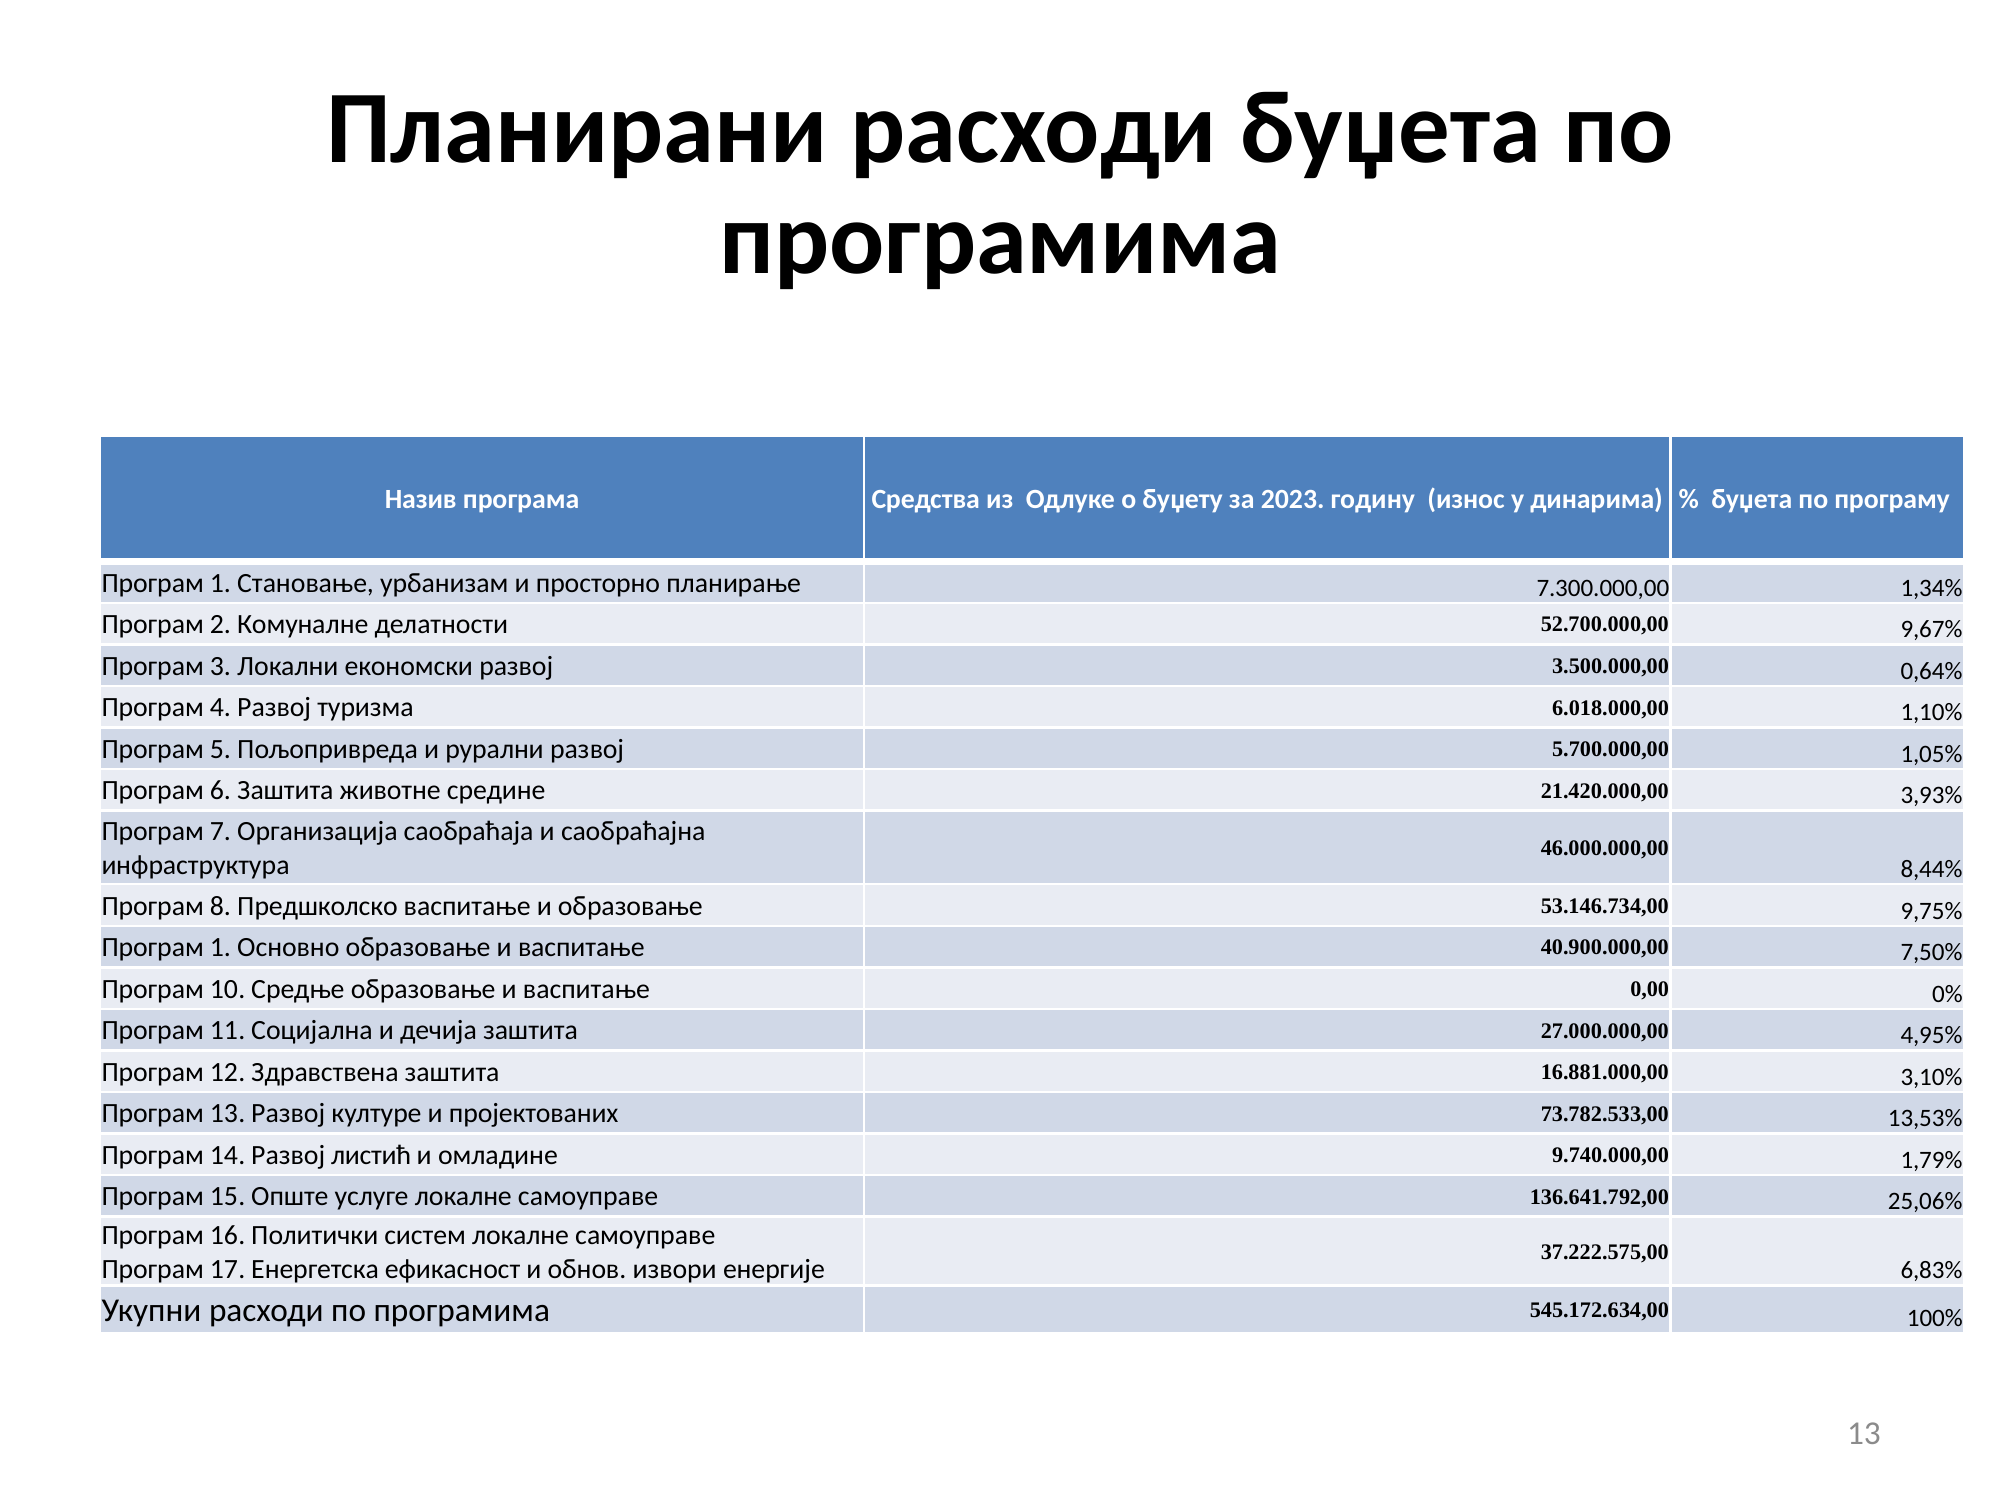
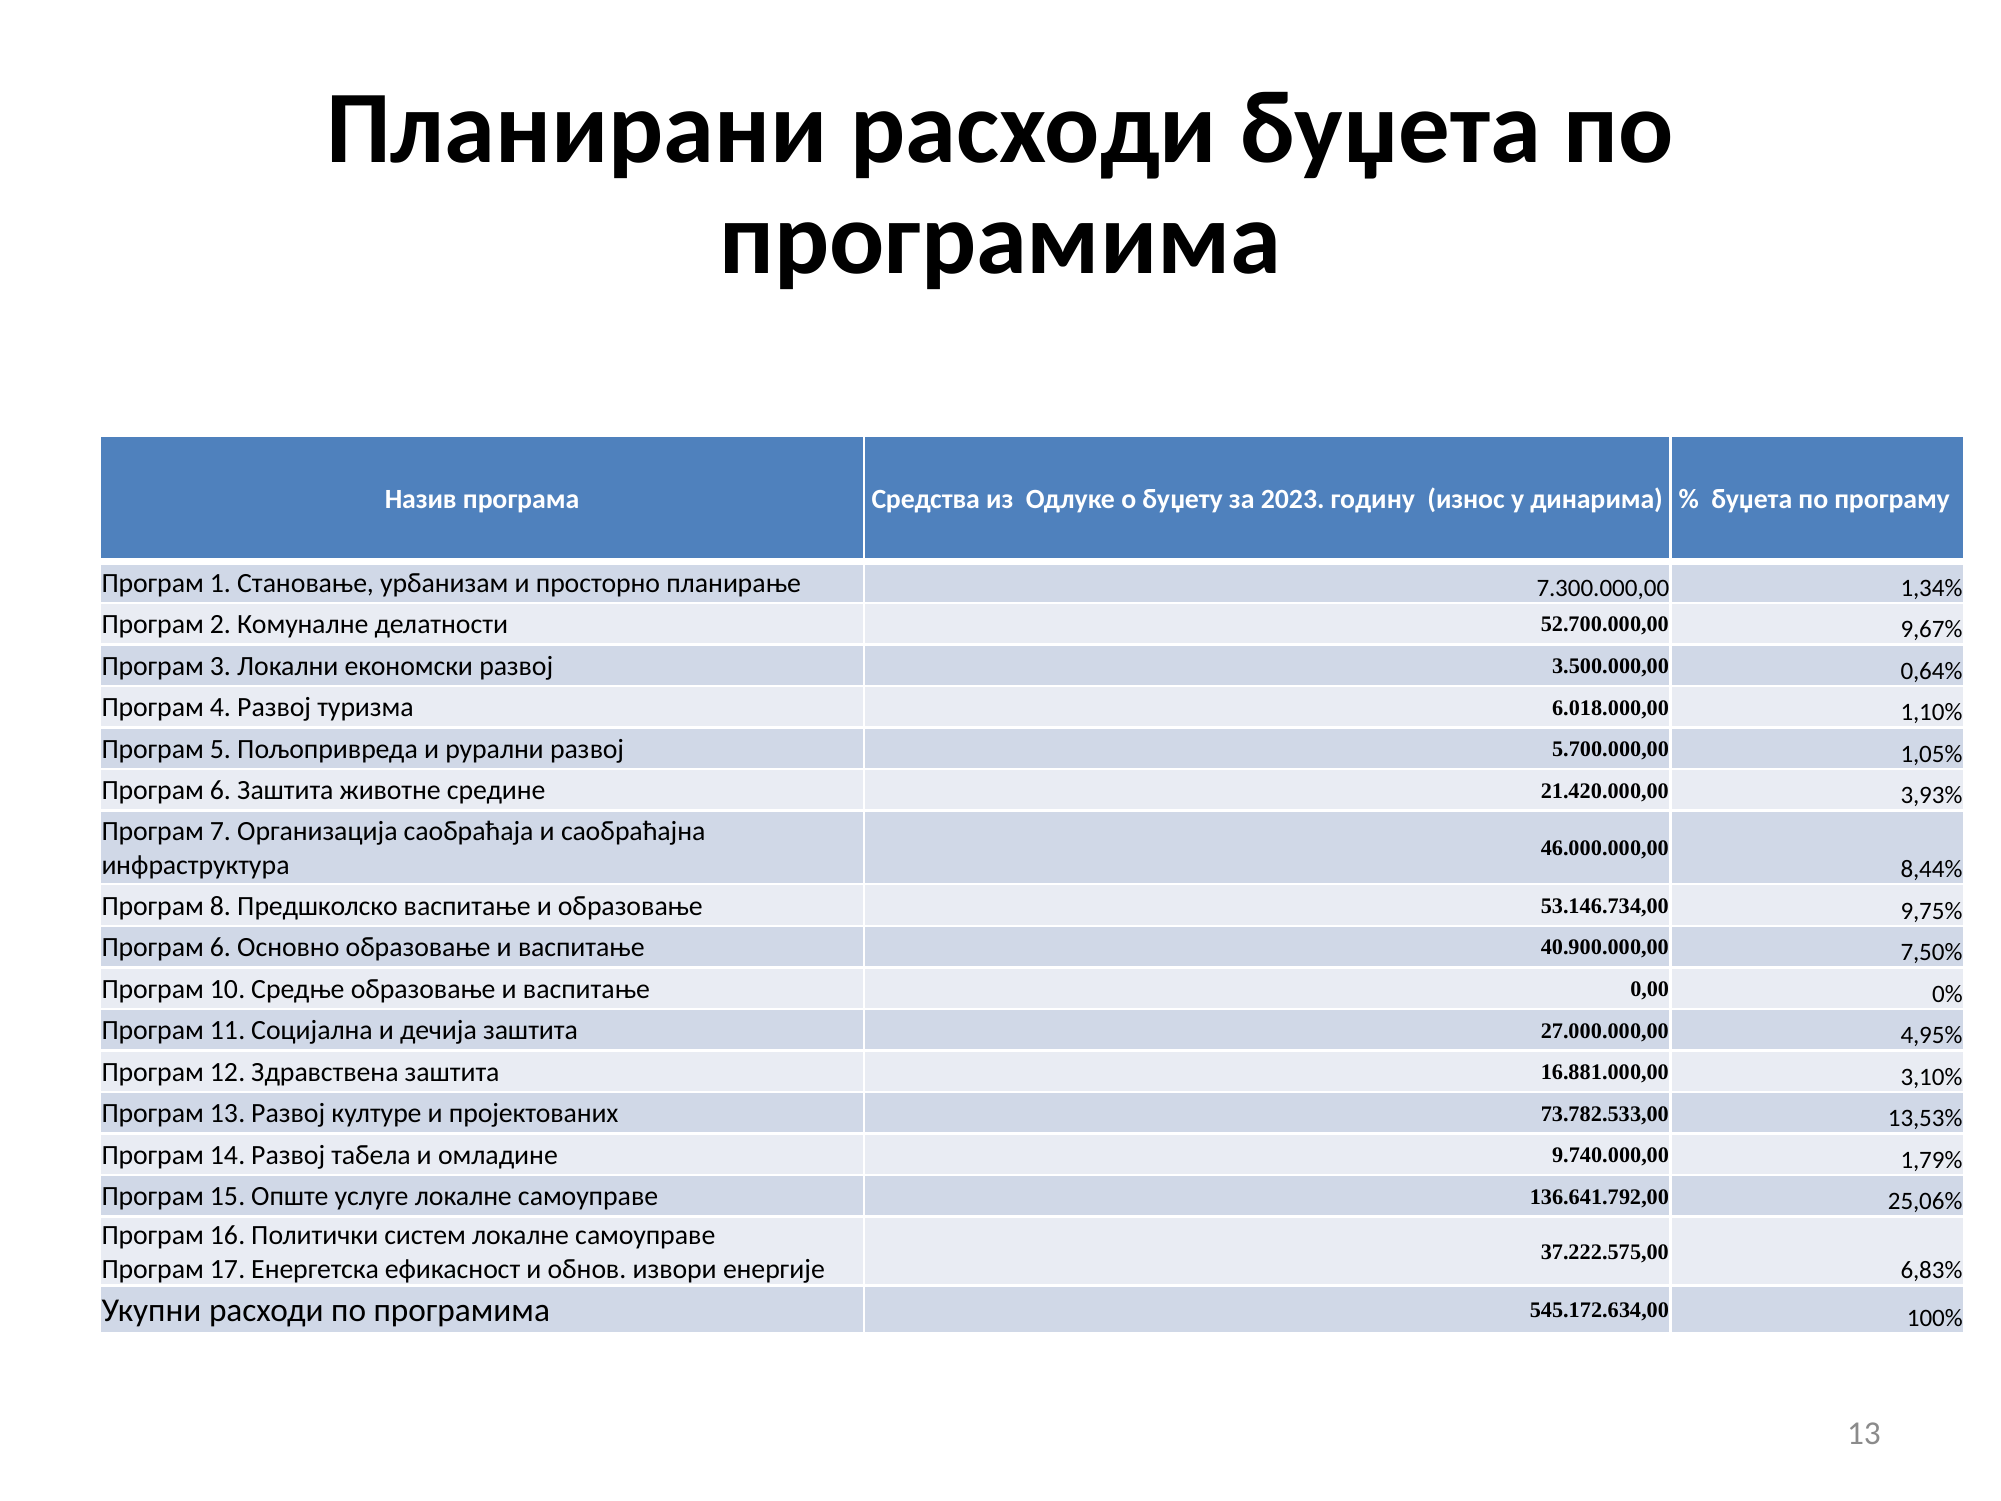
1: 1 -> 6 (220, 947)
листић: листић -> табела (371, 1155)
